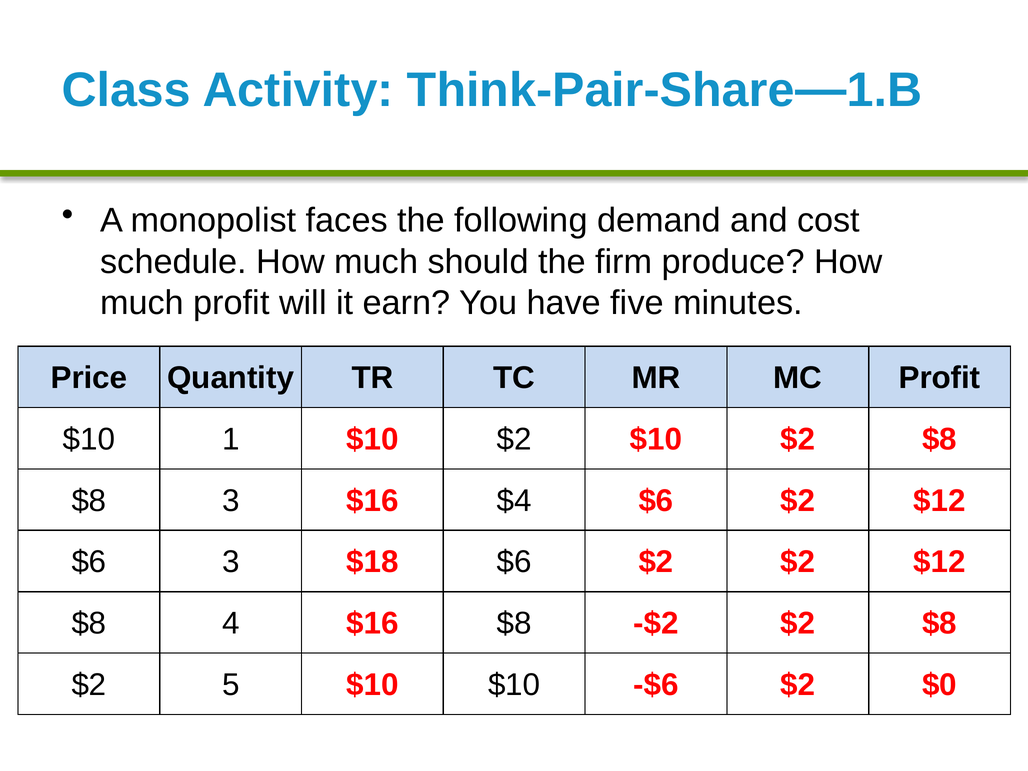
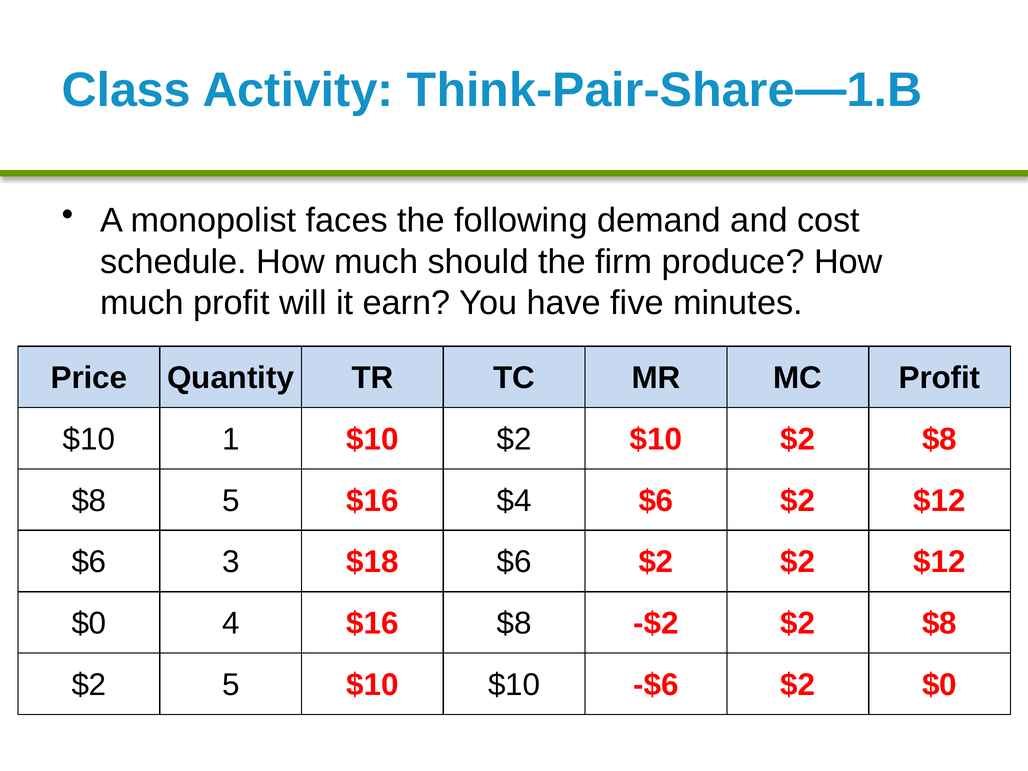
$8 3: 3 -> 5 (231, 501)
$8: $8 -> $0 (89, 623)
